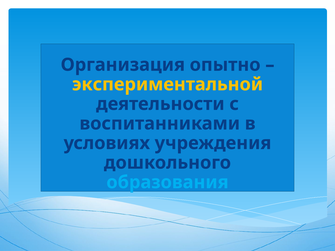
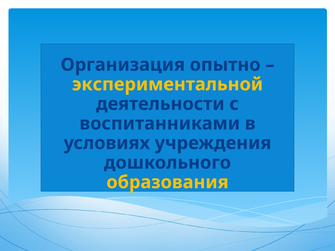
образования colour: light blue -> yellow (167, 182)
